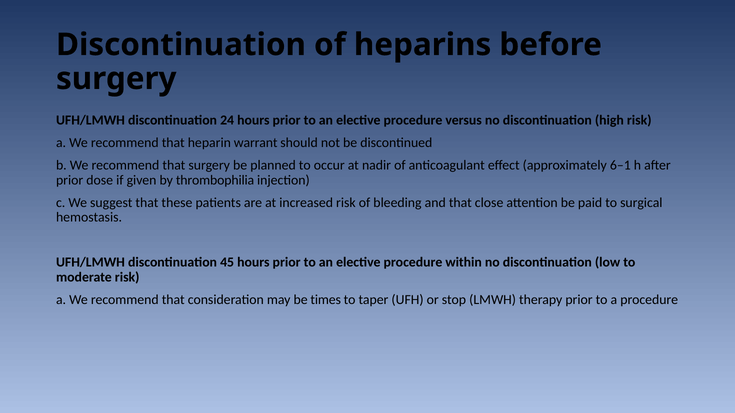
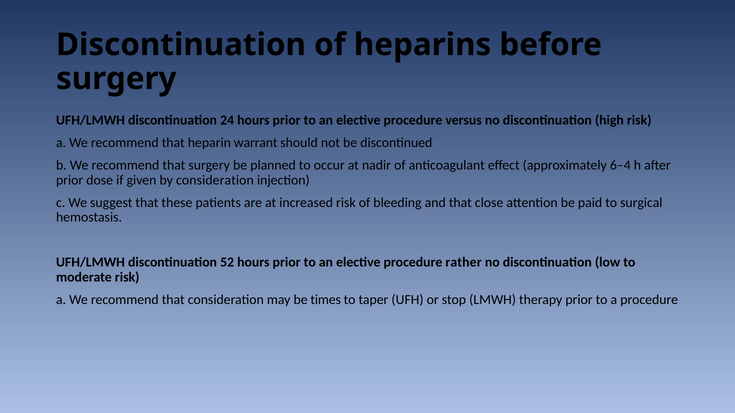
6–1: 6–1 -> 6–4 (620, 165)
by thrombophilia: thrombophilia -> consideration (215, 180)
45: 45 -> 52 (227, 263)
within: within -> rather (464, 263)
